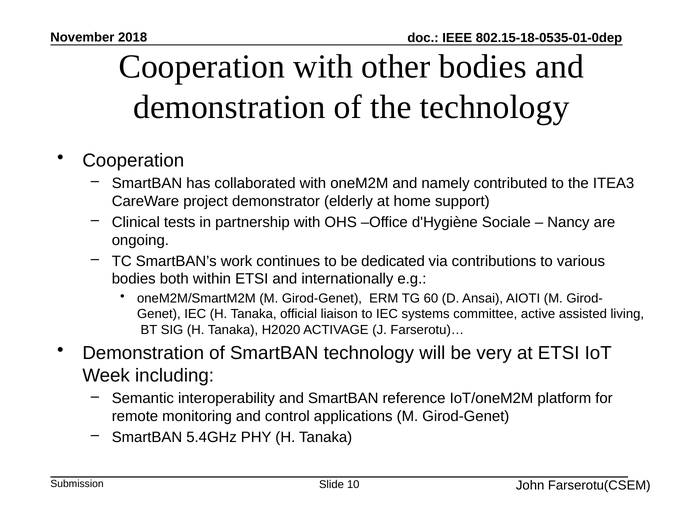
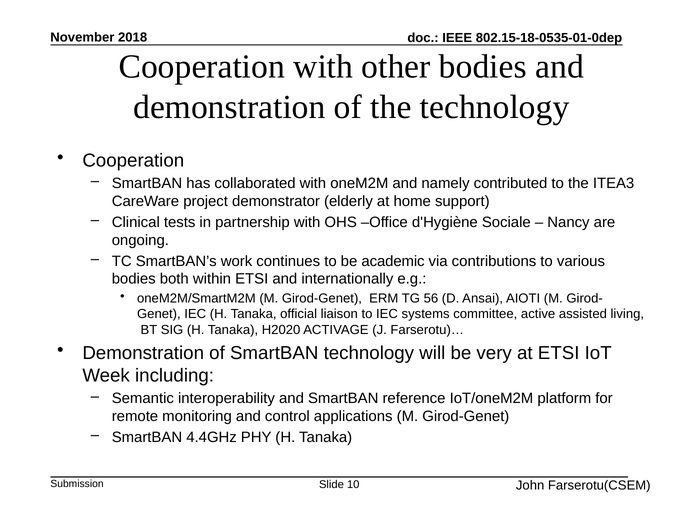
dedicated: dedicated -> academic (393, 261)
60: 60 -> 56 (431, 298)
5.4GHz: 5.4GHz -> 4.4GHz (212, 437)
